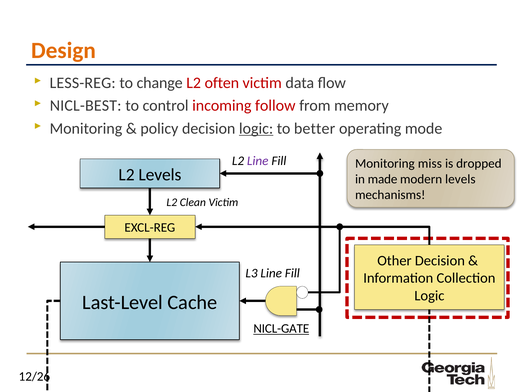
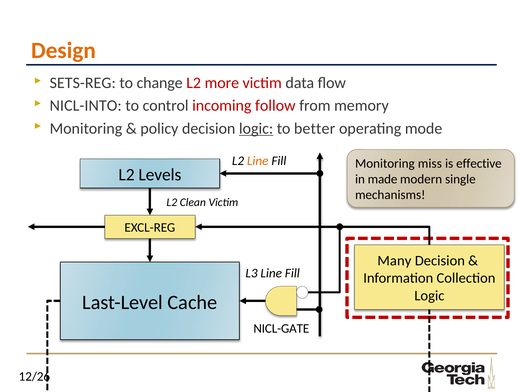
LESS-REG: LESS-REG -> SETS-REG (83, 83)
often: often -> more (222, 83)
NICL-BEST: NICL-BEST -> NICL-INTO (86, 106)
Line colour: purple -> orange (258, 161)
dropped: dropped -> effective (479, 164)
modern levels: levels -> single (460, 179)
Other: Other -> Many (394, 261)
NICL-GATE underline: present -> none (281, 329)
